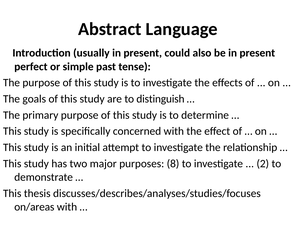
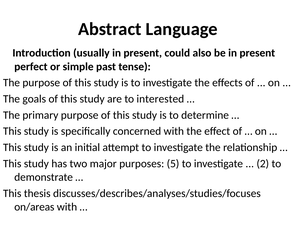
distinguish: distinguish -> interested (160, 99)
8: 8 -> 5 (173, 164)
